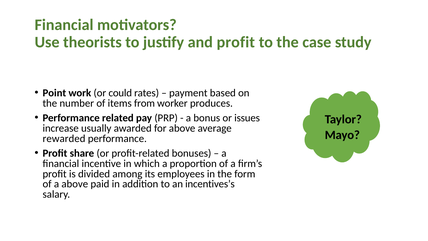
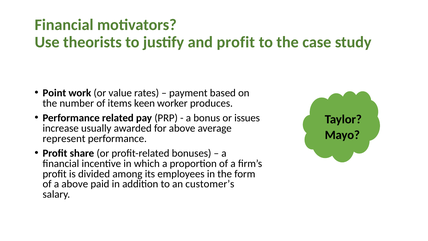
could: could -> value (120, 93)
from: from -> keen (144, 103)
rewarded: rewarded -> represent (64, 138)
incentives’s: incentives’s -> customer’s (210, 184)
